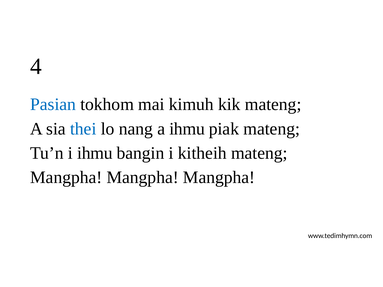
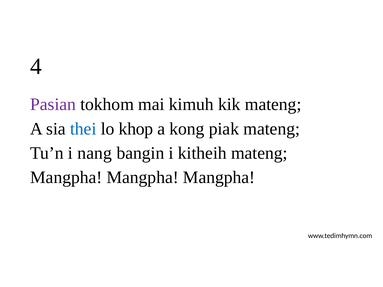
Pasian colour: blue -> purple (53, 105)
nang: nang -> khop (136, 129)
a ihmu: ihmu -> kong (187, 129)
i ihmu: ihmu -> nang (95, 153)
